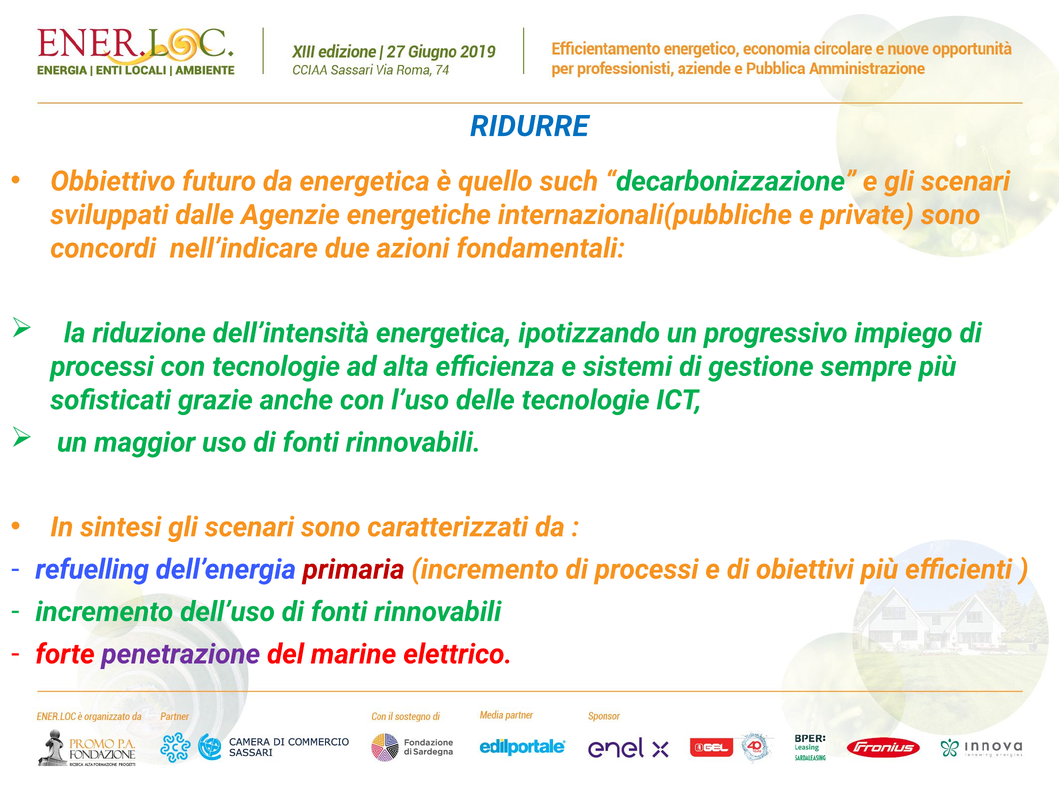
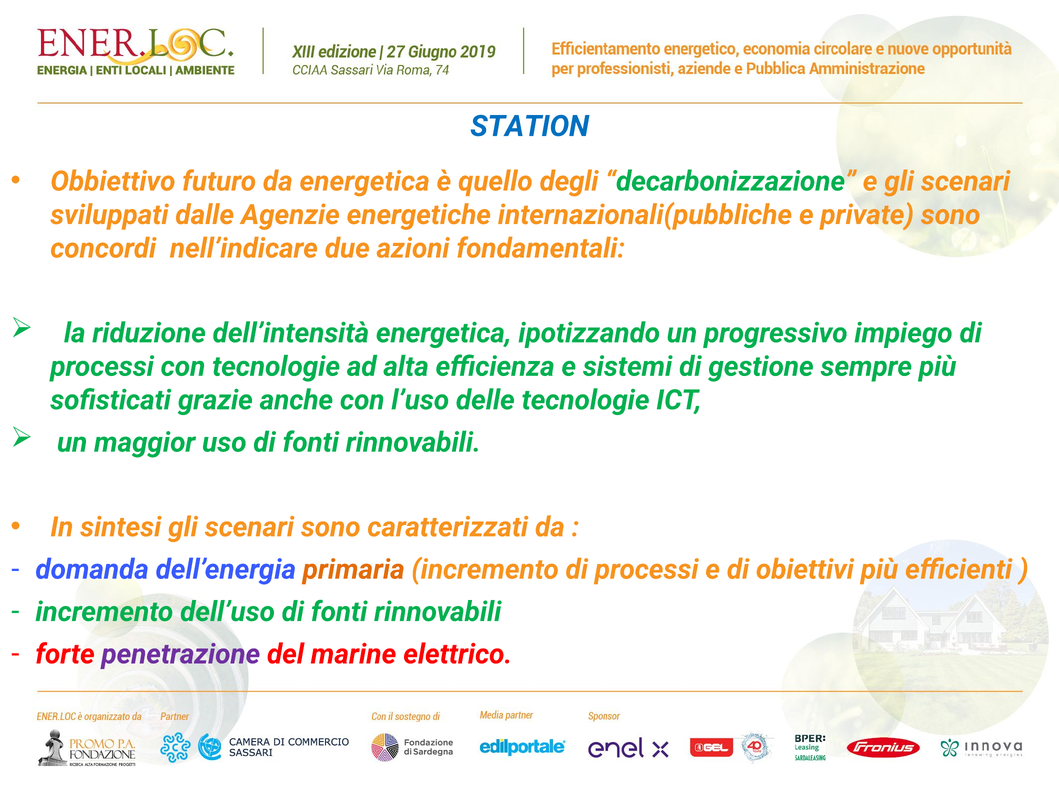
RIDURRE: RIDURRE -> STATION (530, 126)
such: such -> degli (569, 181)
refuelling: refuelling -> domanda (92, 570)
primaria colour: red -> orange (354, 570)
